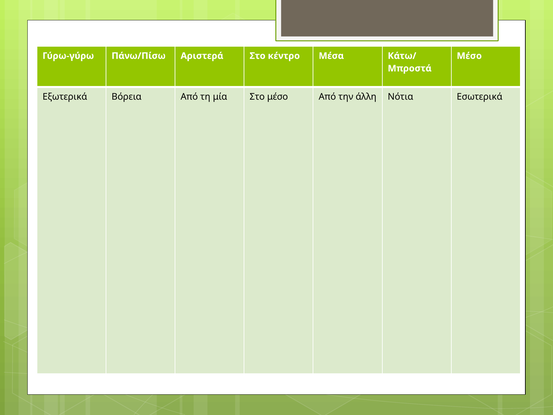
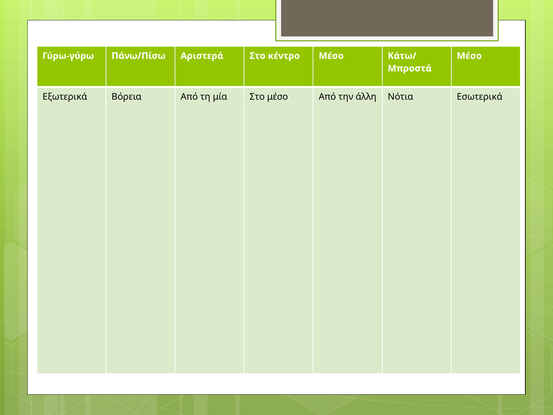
κέντρο Μέσα: Μέσα -> Μέσο (331, 56)
